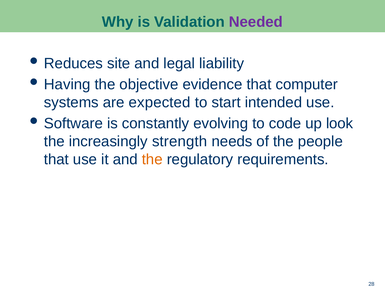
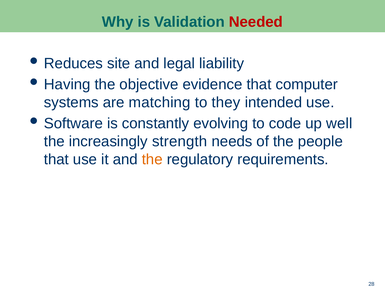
Needed colour: purple -> red (256, 22)
expected: expected -> matching (160, 102)
start: start -> they (226, 102)
look: look -> well (339, 123)
